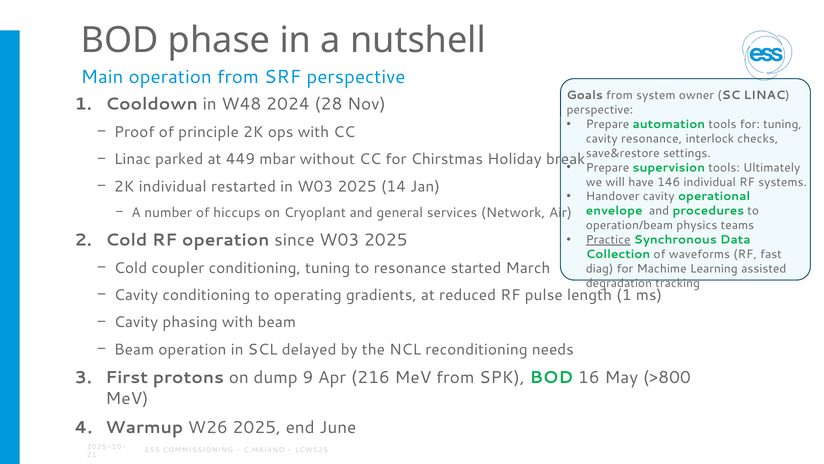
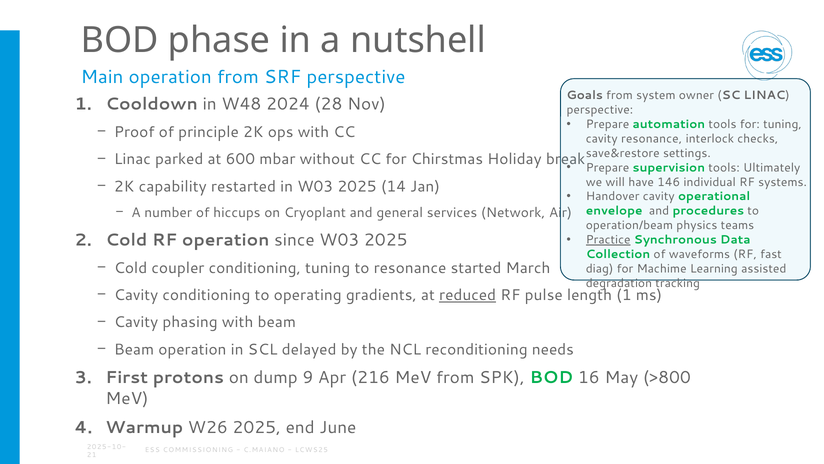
449: 449 -> 600 (240, 159)
2K individual: individual -> capability (173, 186)
reduced underline: none -> present (468, 295)
